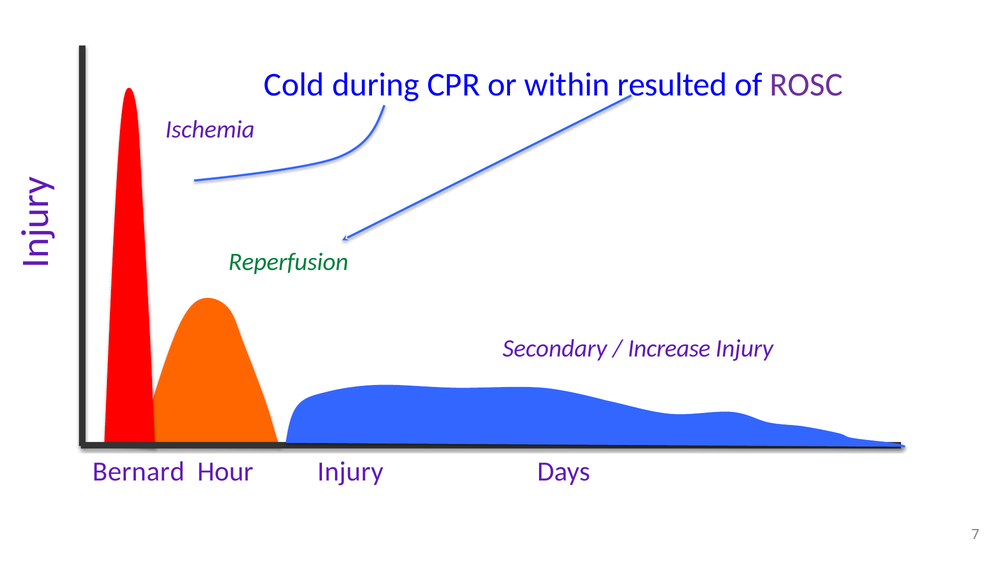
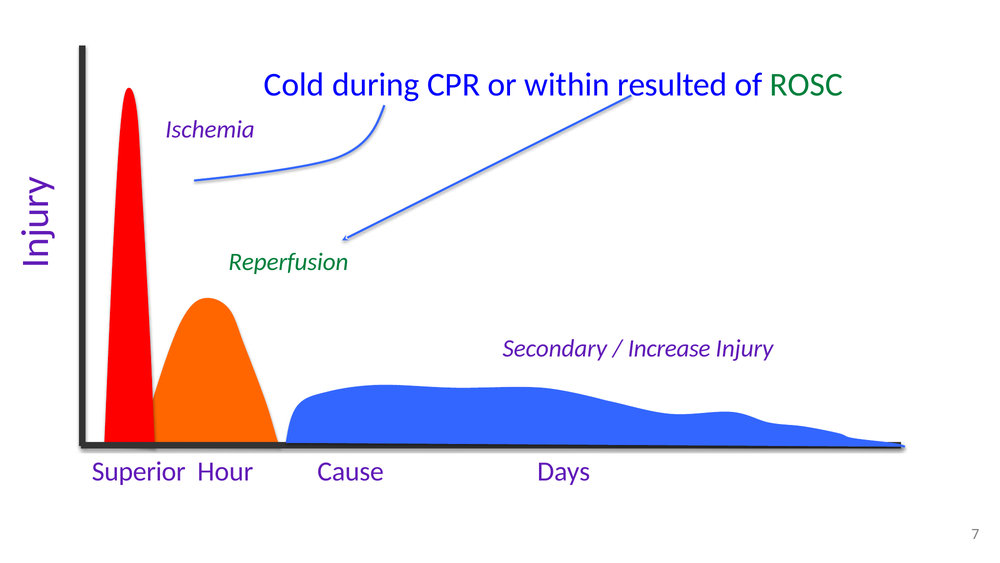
ROSC colour: purple -> green (806, 85)
Bernard: Bernard -> Superior (139, 471)
Hour Injury: Injury -> Cause (351, 471)
